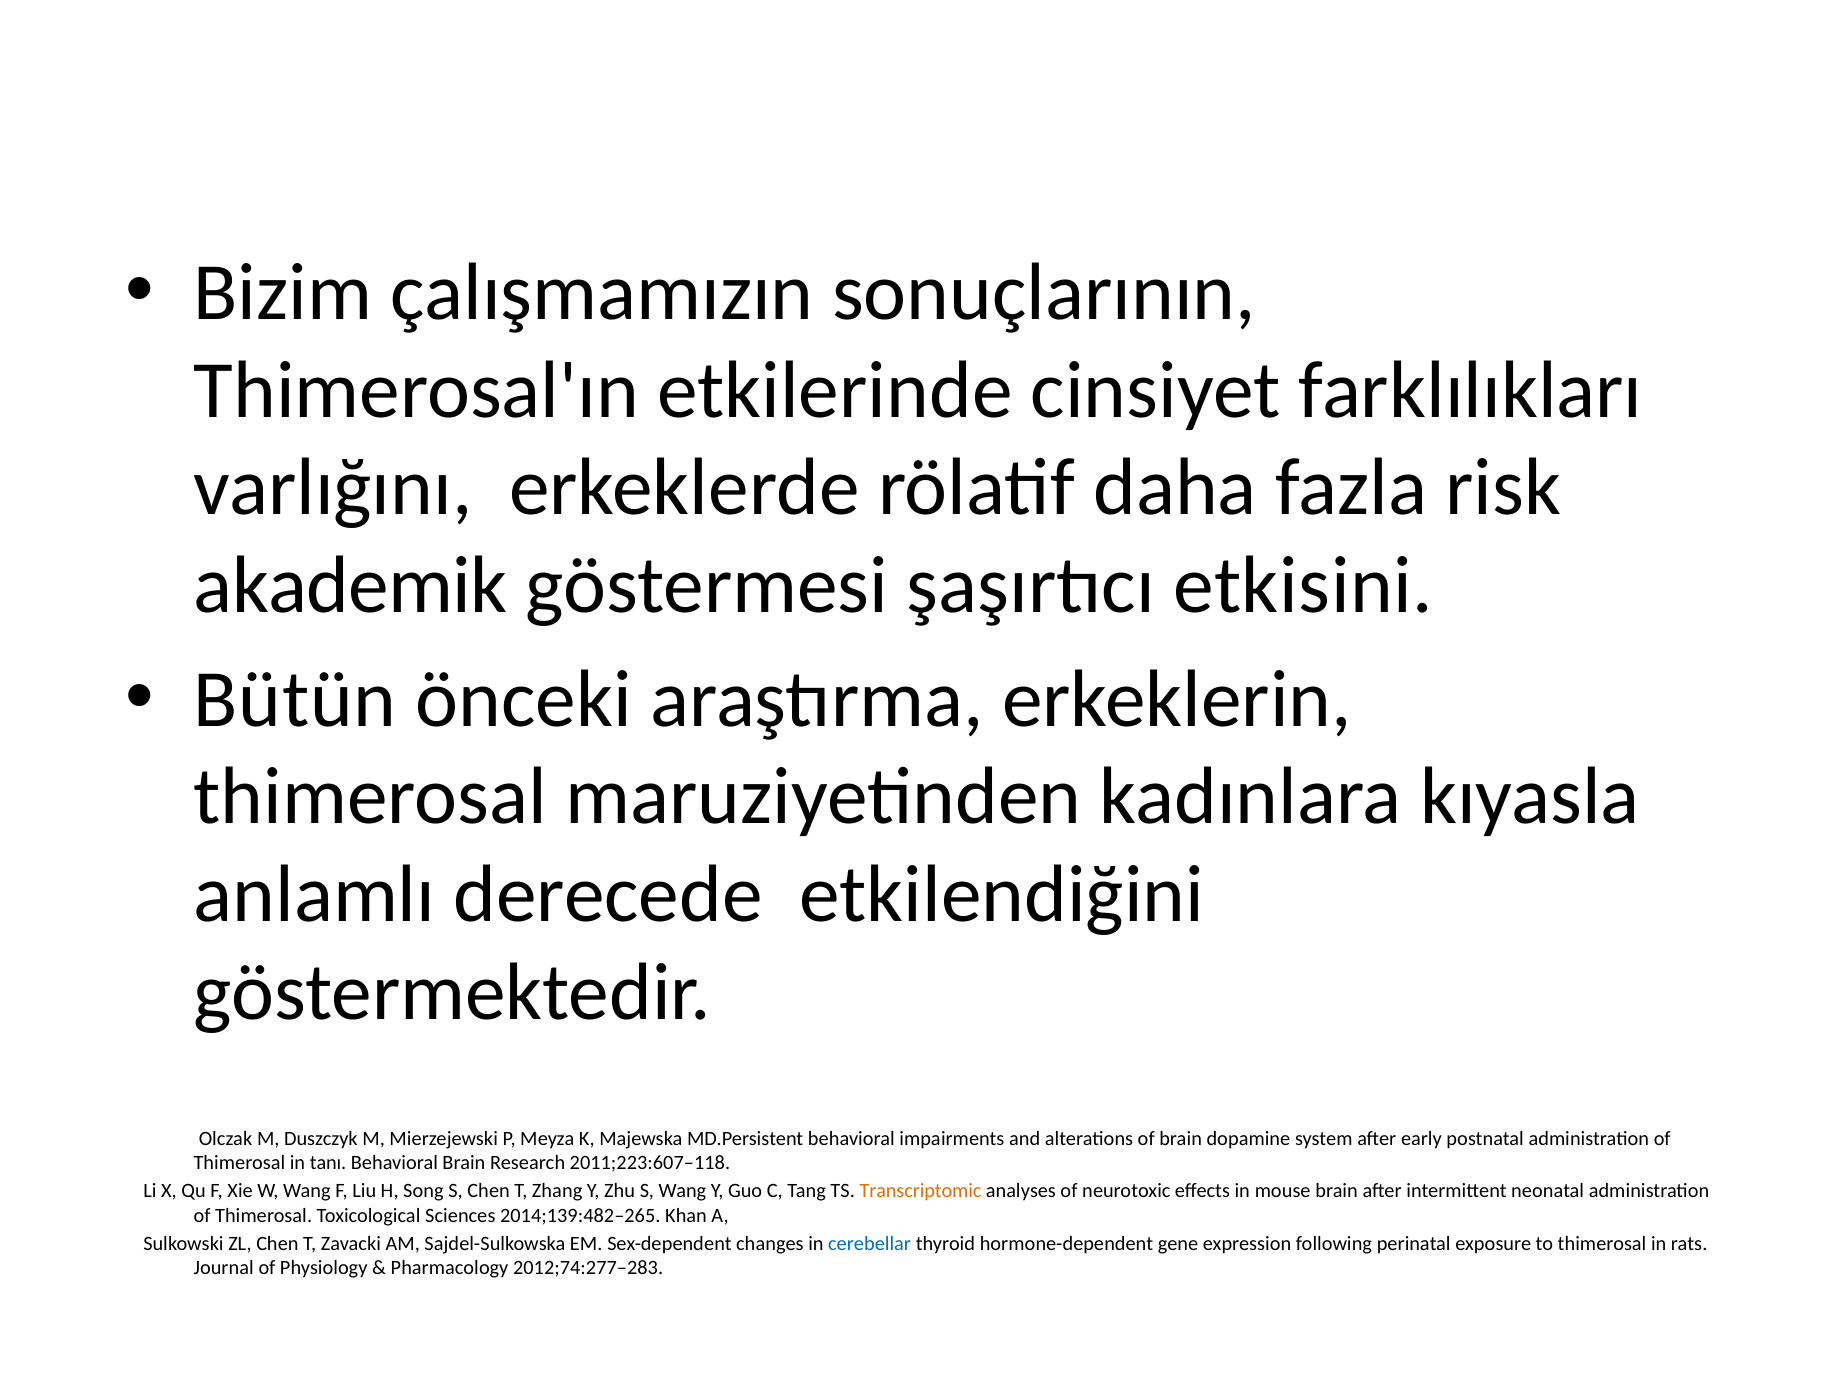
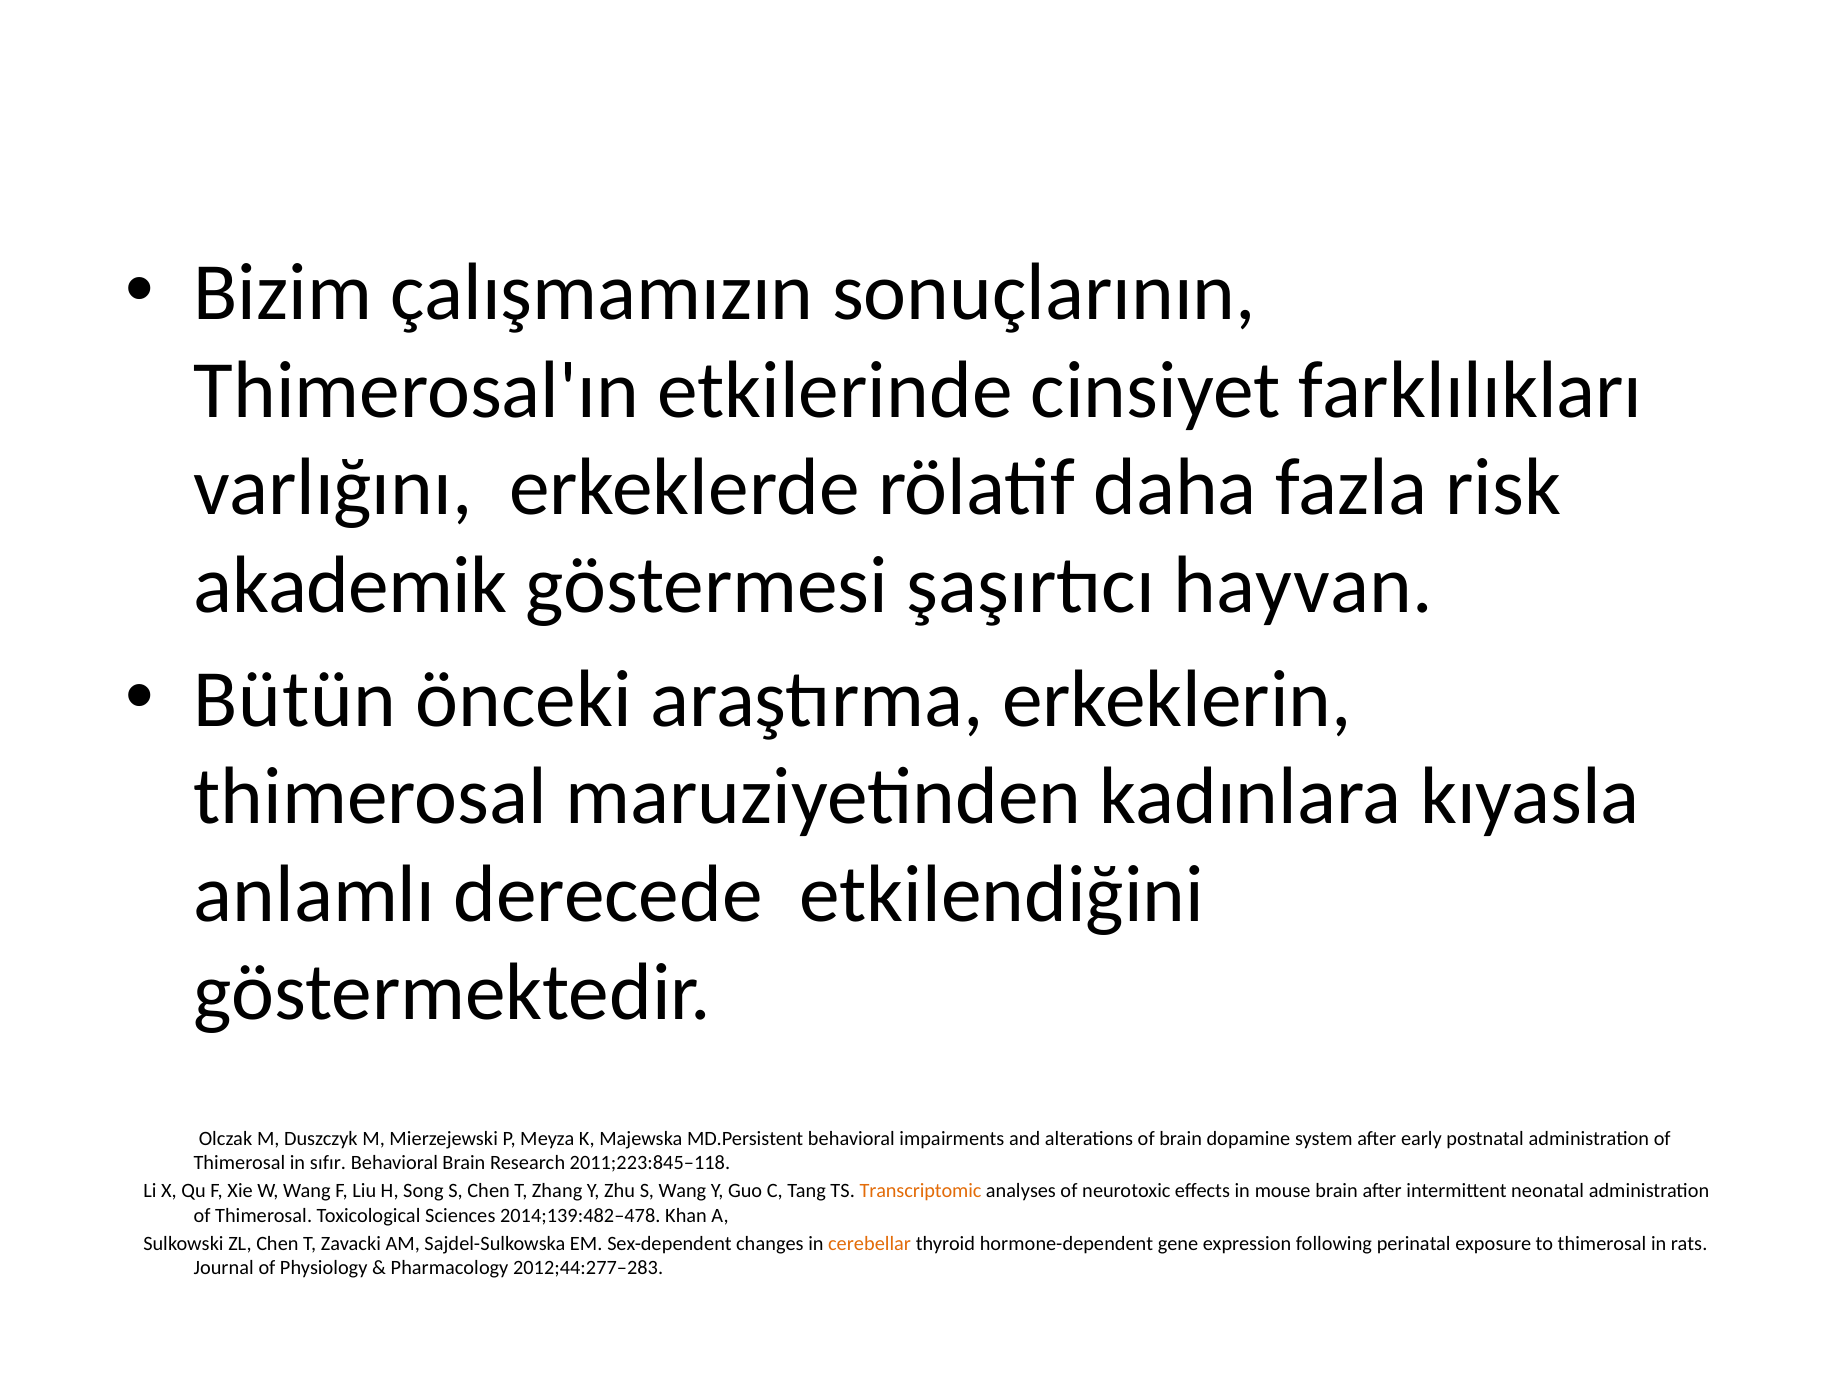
etkisini: etkisini -> hayvan (1303, 585)
tanı: tanı -> sıfır (328, 1162)
2011;223:607–118: 2011;223:607–118 -> 2011;223:845–118 (650, 1162)
2014;139:482–265: 2014;139:482–265 -> 2014;139:482–478 (580, 1215)
cerebellar colour: blue -> orange (870, 1243)
2012;74:277–283: 2012;74:277–283 -> 2012;44:277–283 (588, 1268)
